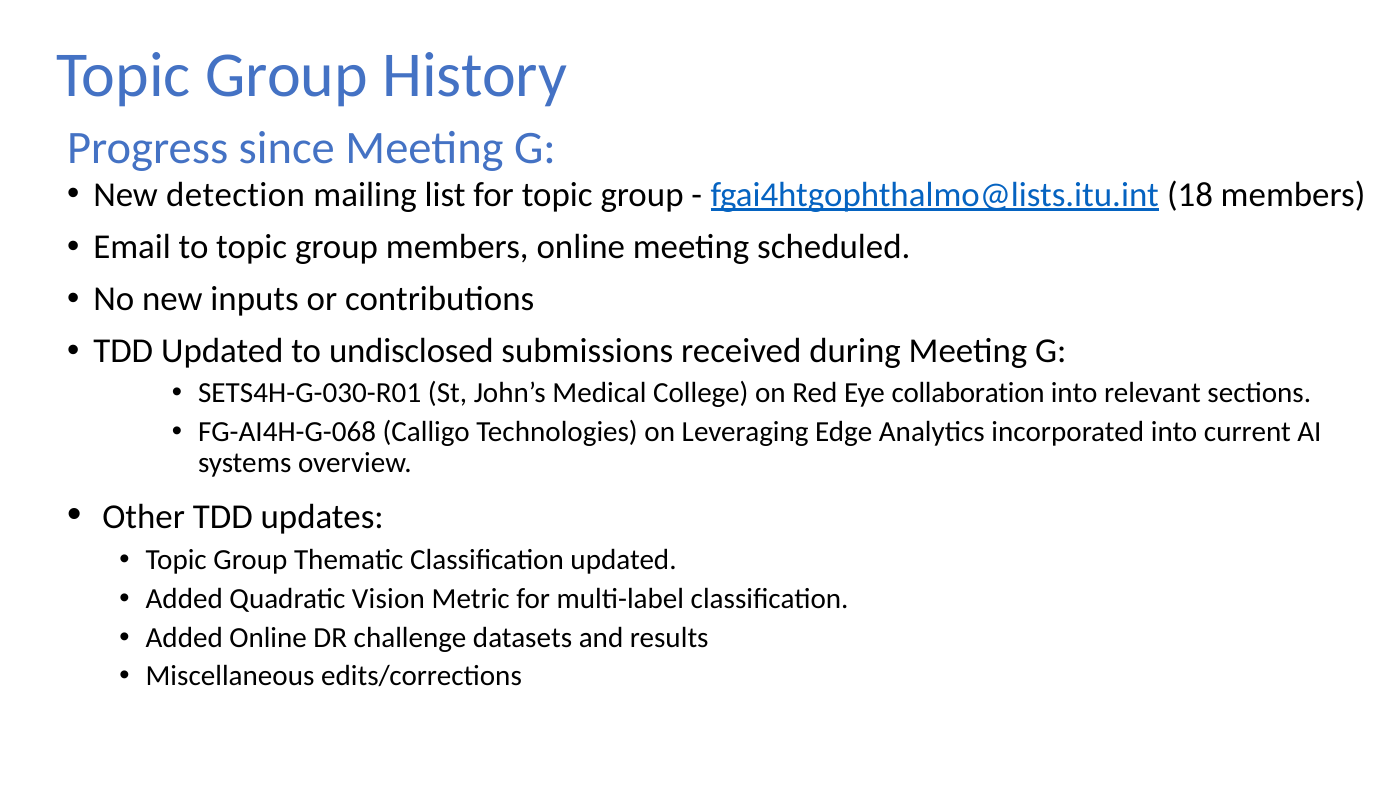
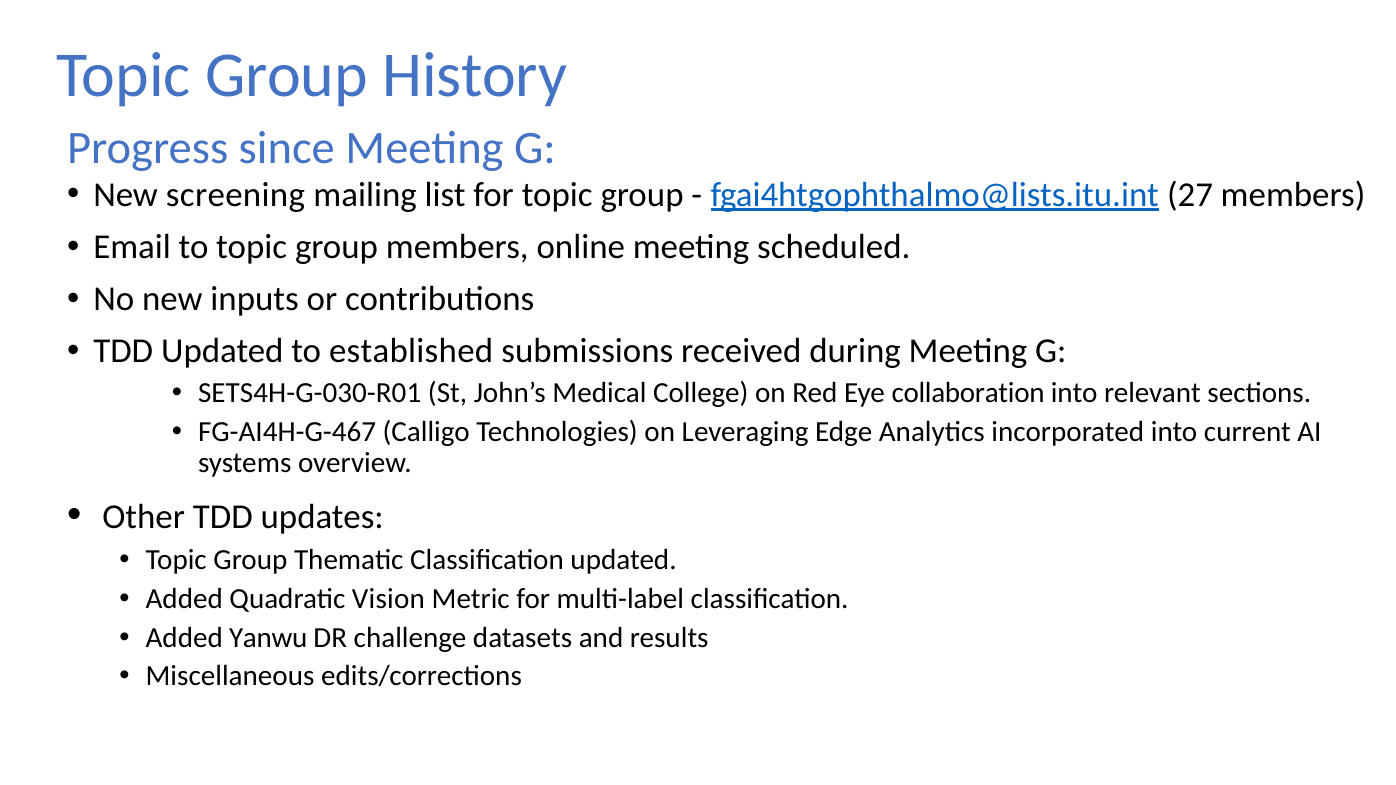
detection: detection -> screening (236, 195)
18: 18 -> 27 (1190, 195)
undisclosed: undisclosed -> established (411, 351)
FG-AI4H-G-068: FG-AI4H-G-068 -> FG-AI4H-G-467 (287, 432)
Added Online: Online -> Yanwu (268, 638)
